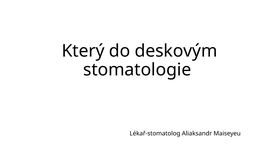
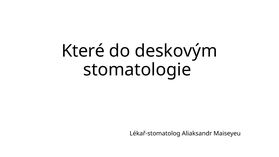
Který: Který -> Které (83, 51)
